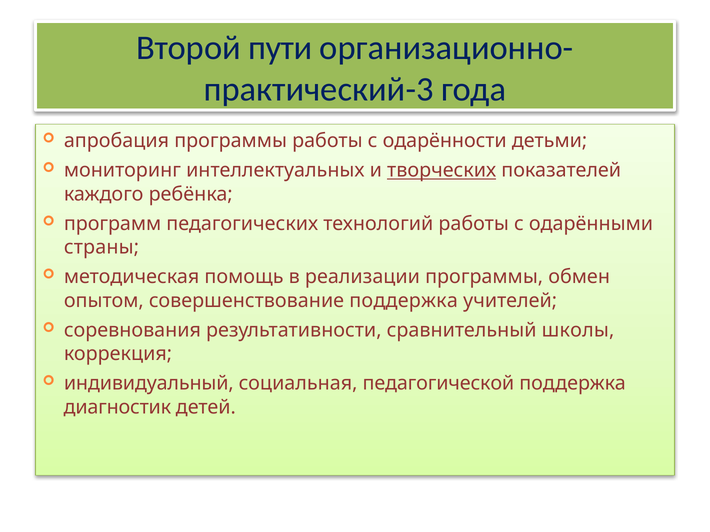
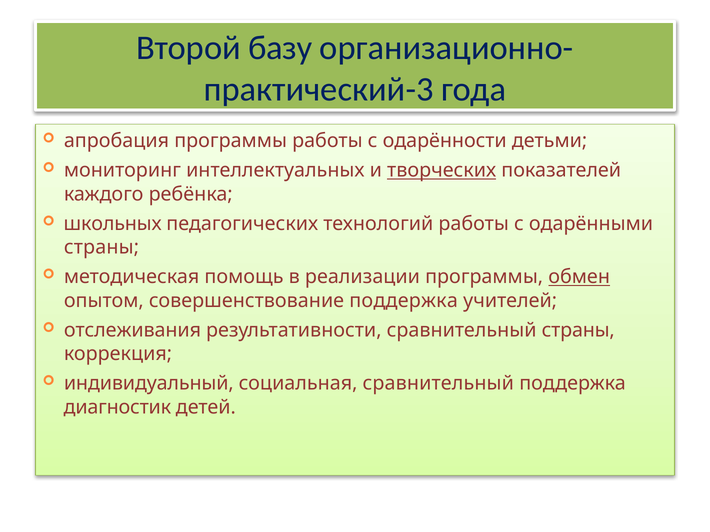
пути: пути -> базу (280, 48)
программ: программ -> школьных (113, 224)
обмен underline: none -> present (579, 277)
соревнования: соревнования -> отслеживания (132, 330)
сравнительный школы: школы -> страны (578, 330)
социальная педагогической: педагогической -> сравнительный (438, 384)
